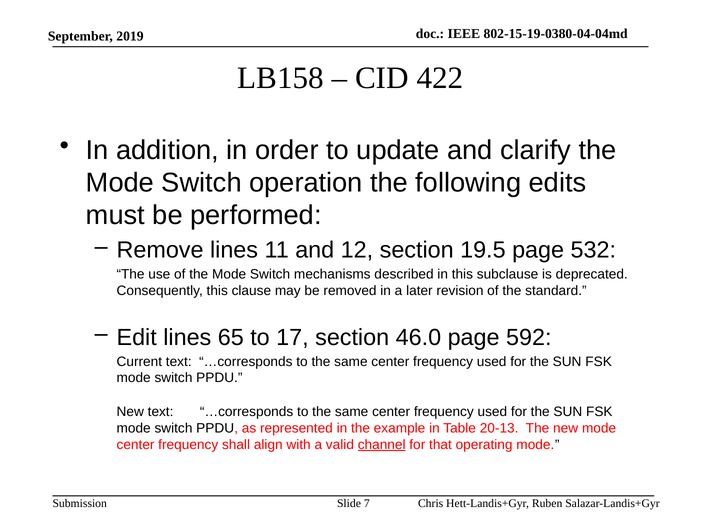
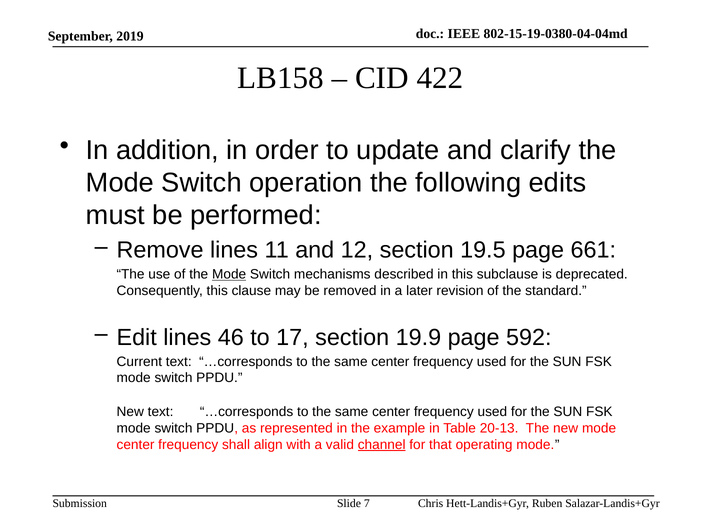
532: 532 -> 661 (593, 251)
Mode underline: none -> present (229, 275)
65: 65 -> 46 (231, 338)
46.0: 46.0 -> 19.9 (418, 338)
